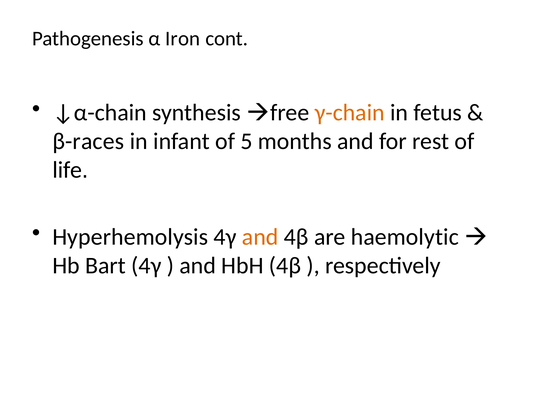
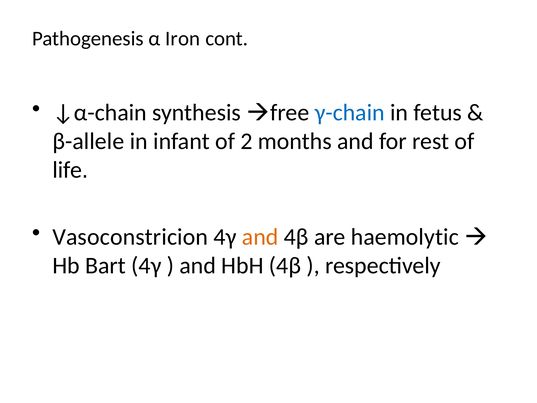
γ-chain colour: orange -> blue (350, 113)
β-races: β-races -> β-allele (88, 141)
5: 5 -> 2 (246, 141)
Hyperhemolysis: Hyperhemolysis -> Vasoconstricion (130, 237)
